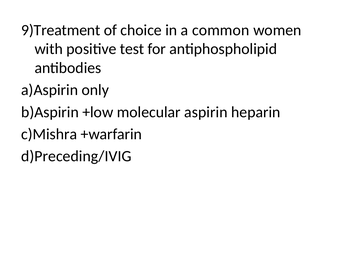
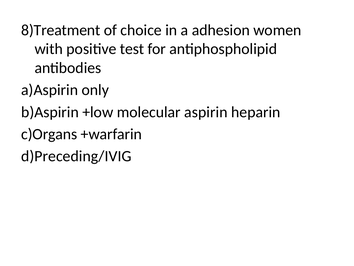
9)Treatment: 9)Treatment -> 8)Treatment (61, 30)
common: common -> adhesion (221, 30)
c)Mishra: c)Mishra -> c)Organs (49, 134)
